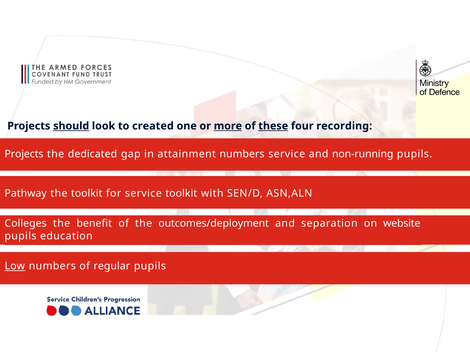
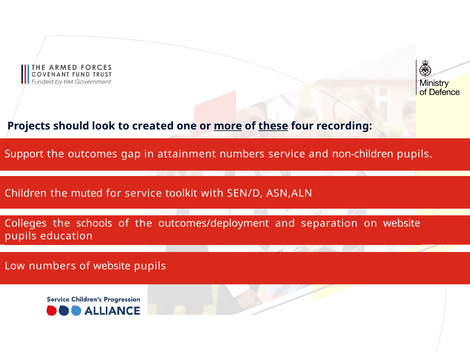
should underline: present -> none (71, 126)
Projects: Projects -> Support (24, 154)
dedicated: dedicated -> outcomes (93, 154)
non-running: non-running -> non-children (363, 154)
Pathway: Pathway -> Children (26, 194)
the toolkit: toolkit -> muted (87, 194)
benefit: benefit -> schools (94, 224)
Low underline: present -> none (15, 267)
of regular: regular -> website (112, 267)
